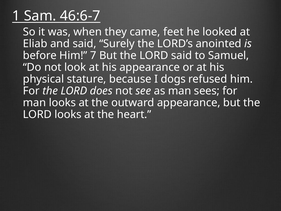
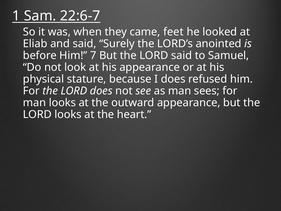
46:6-7: 46:6-7 -> 22:6-7 (80, 16)
I dogs: dogs -> does (173, 79)
